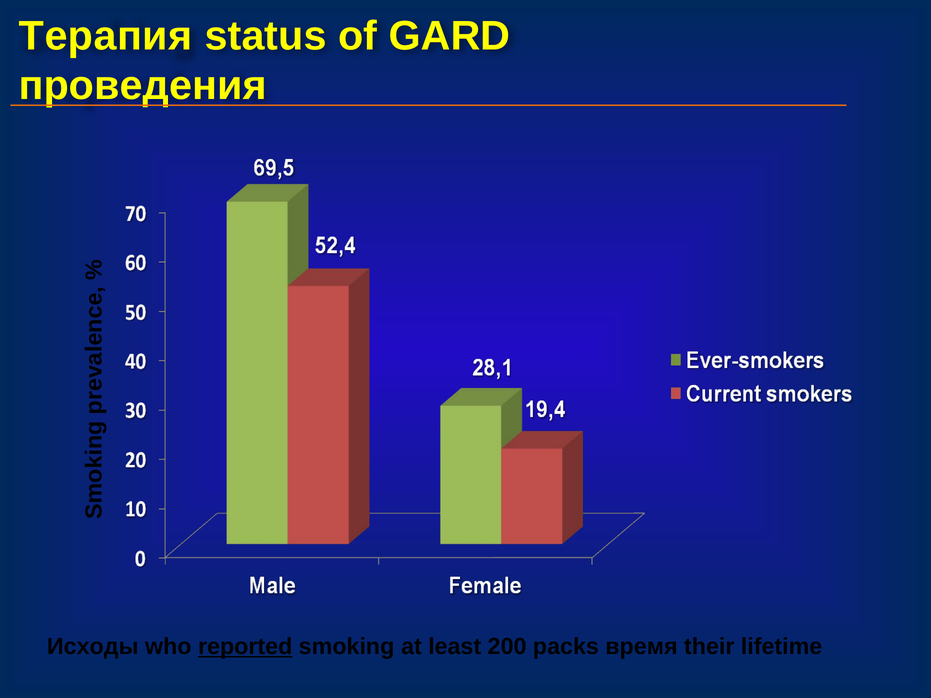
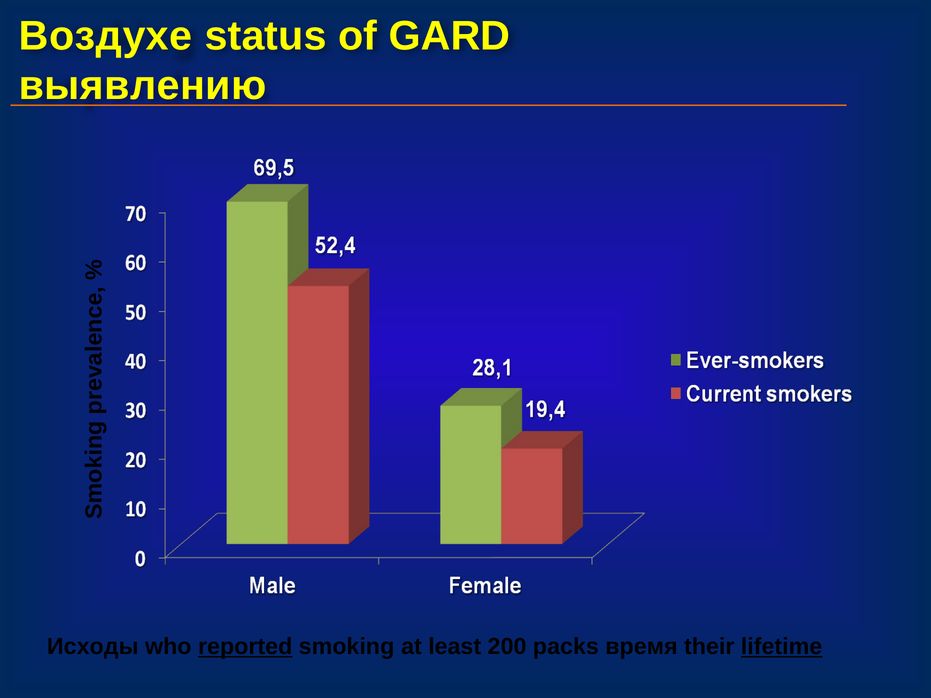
Терапия: Терапия -> Воздухе (106, 36)
проведения: проведения -> выявлению (142, 86)
lifetime underline: none -> present (782, 647)
